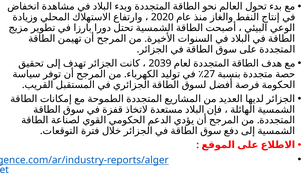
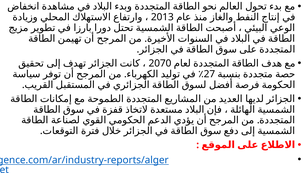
2020: 2020 -> 2013 (162, 17)
2039: 2039 -> 2070 (160, 63)
